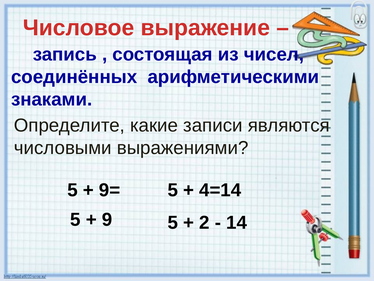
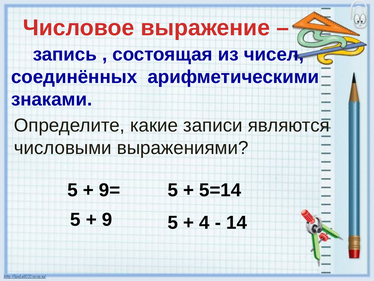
4=14: 4=14 -> 5=14 (220, 190)
2: 2 -> 4 (204, 222)
